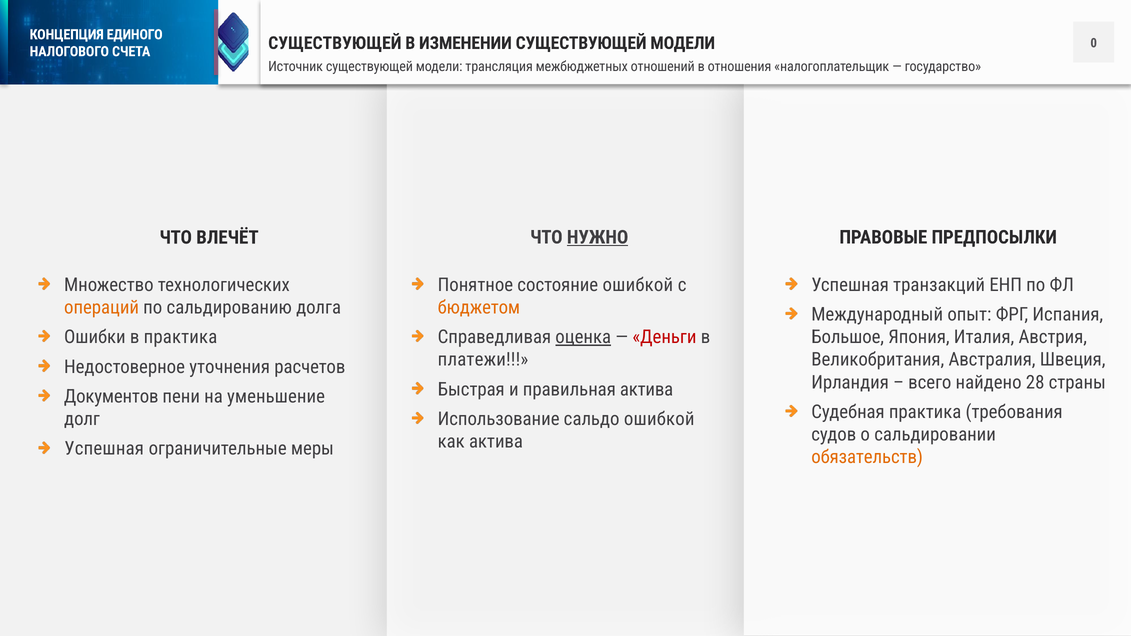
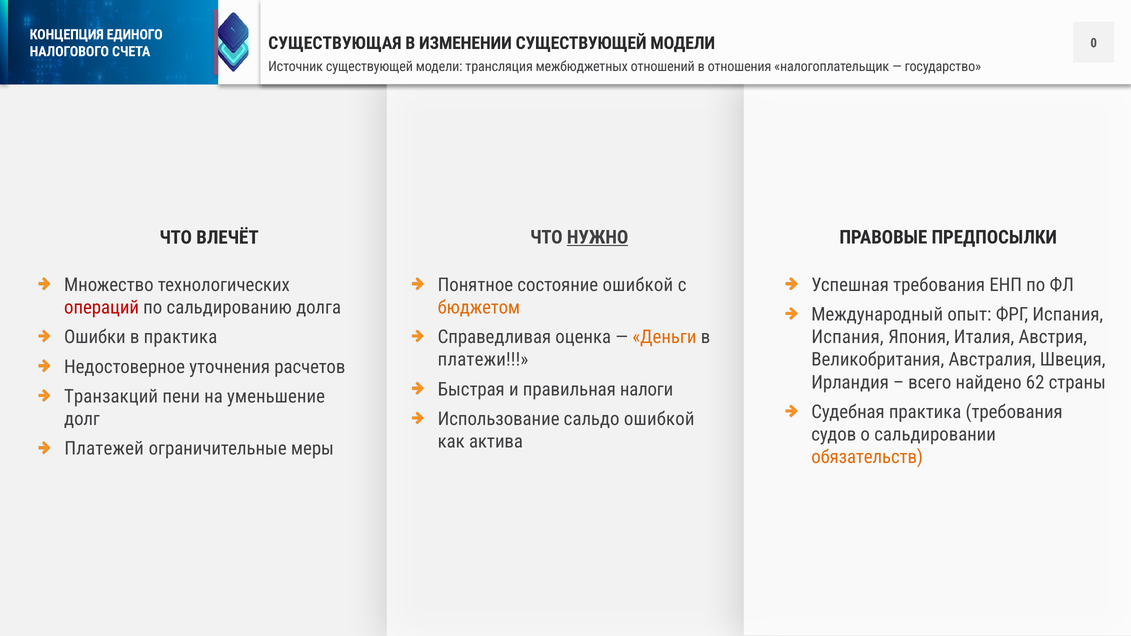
СУЩЕСТВУЮЩЕЙ: СУЩЕСТВУЮЩЕЙ -> СУЩЕСТВУЮЩАЯ (335, 43)
Успешная транзакций: транзакций -> требования (939, 285)
операций colour: orange -> red (102, 308)
оценка underline: present -> none (583, 337)
Деньги colour: red -> orange (664, 337)
Большое: Большое -> Испания (848, 337)
28: 28 -> 62 (1035, 382)
правильная актива: актива -> налоги (647, 390)
Документов: Документов -> Транзакций (111, 397)
Успешная: Успешная -> Платежей (104, 449)
